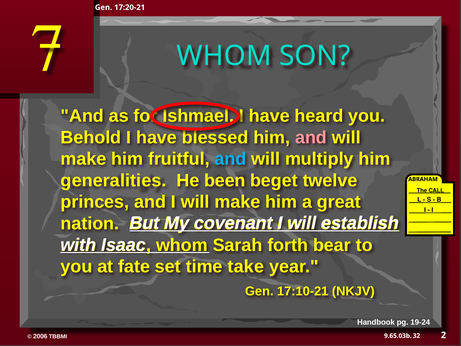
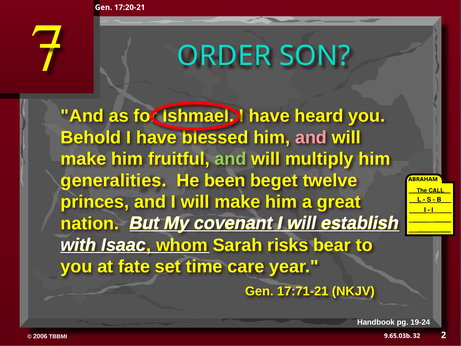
WHOM: WHOM -> ORDER (224, 56)
and colour: light blue -> light green (230, 159)
forth: forth -> risks (288, 245)
take: take -> care (246, 267)
17:10-21: 17:10-21 -> 17:71-21 (303, 291)
